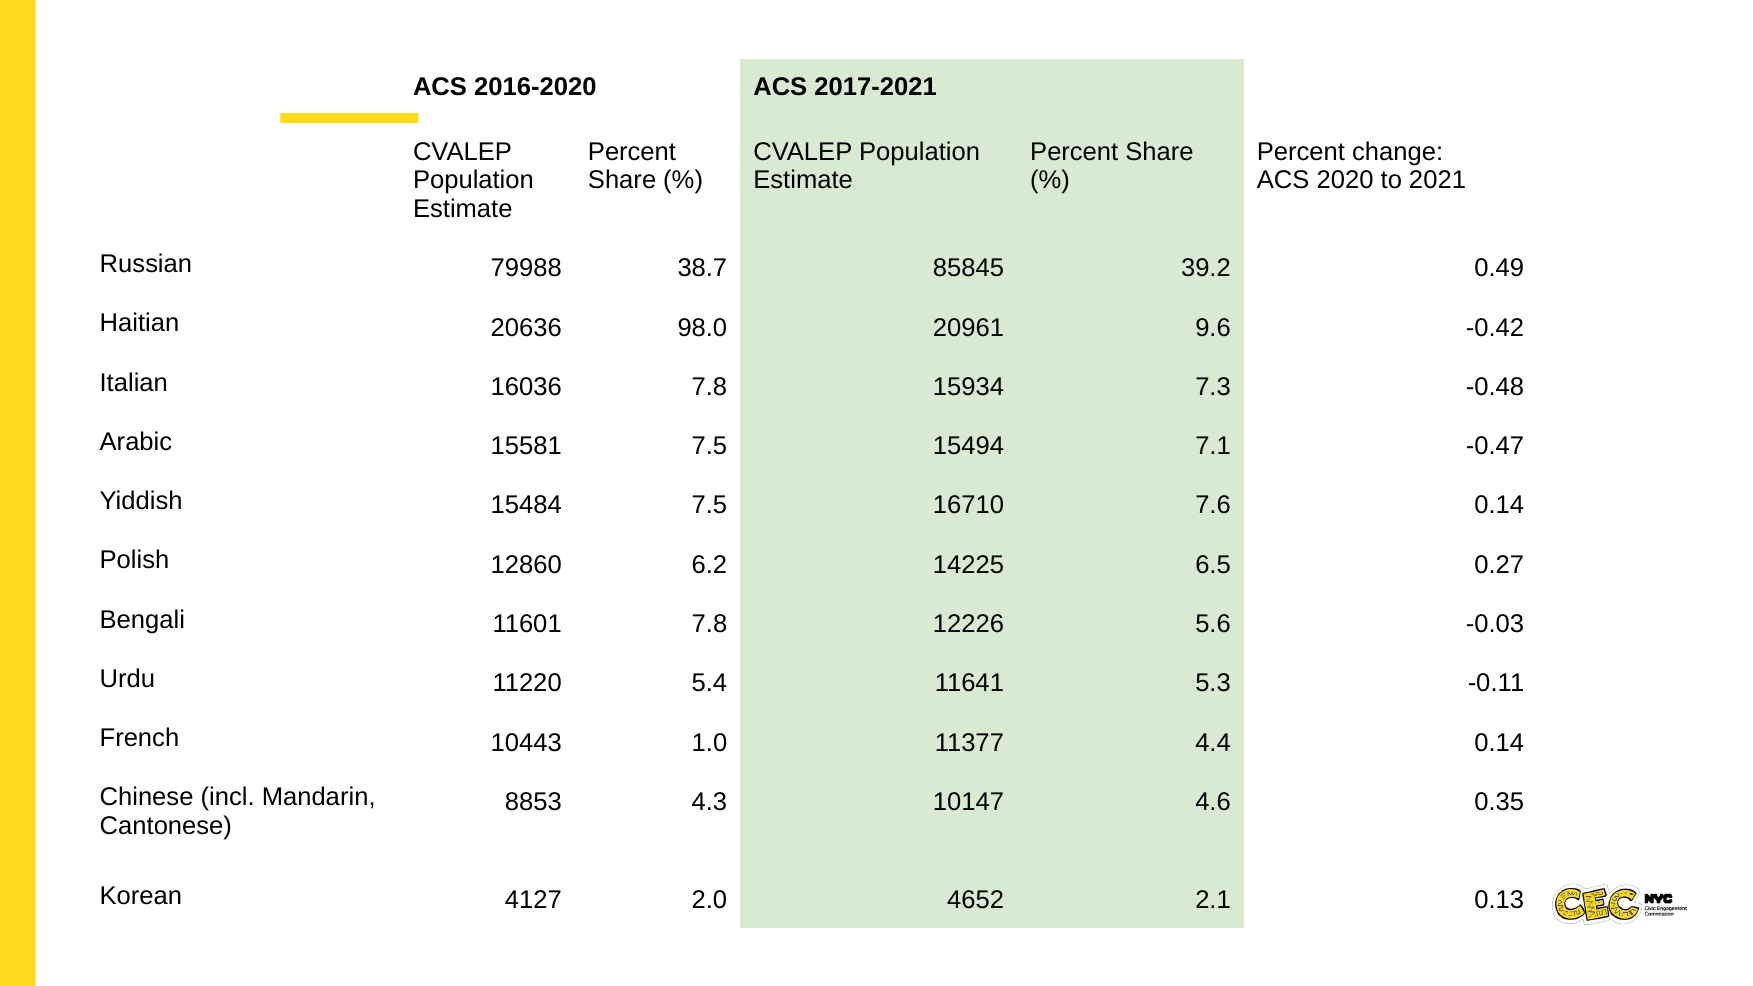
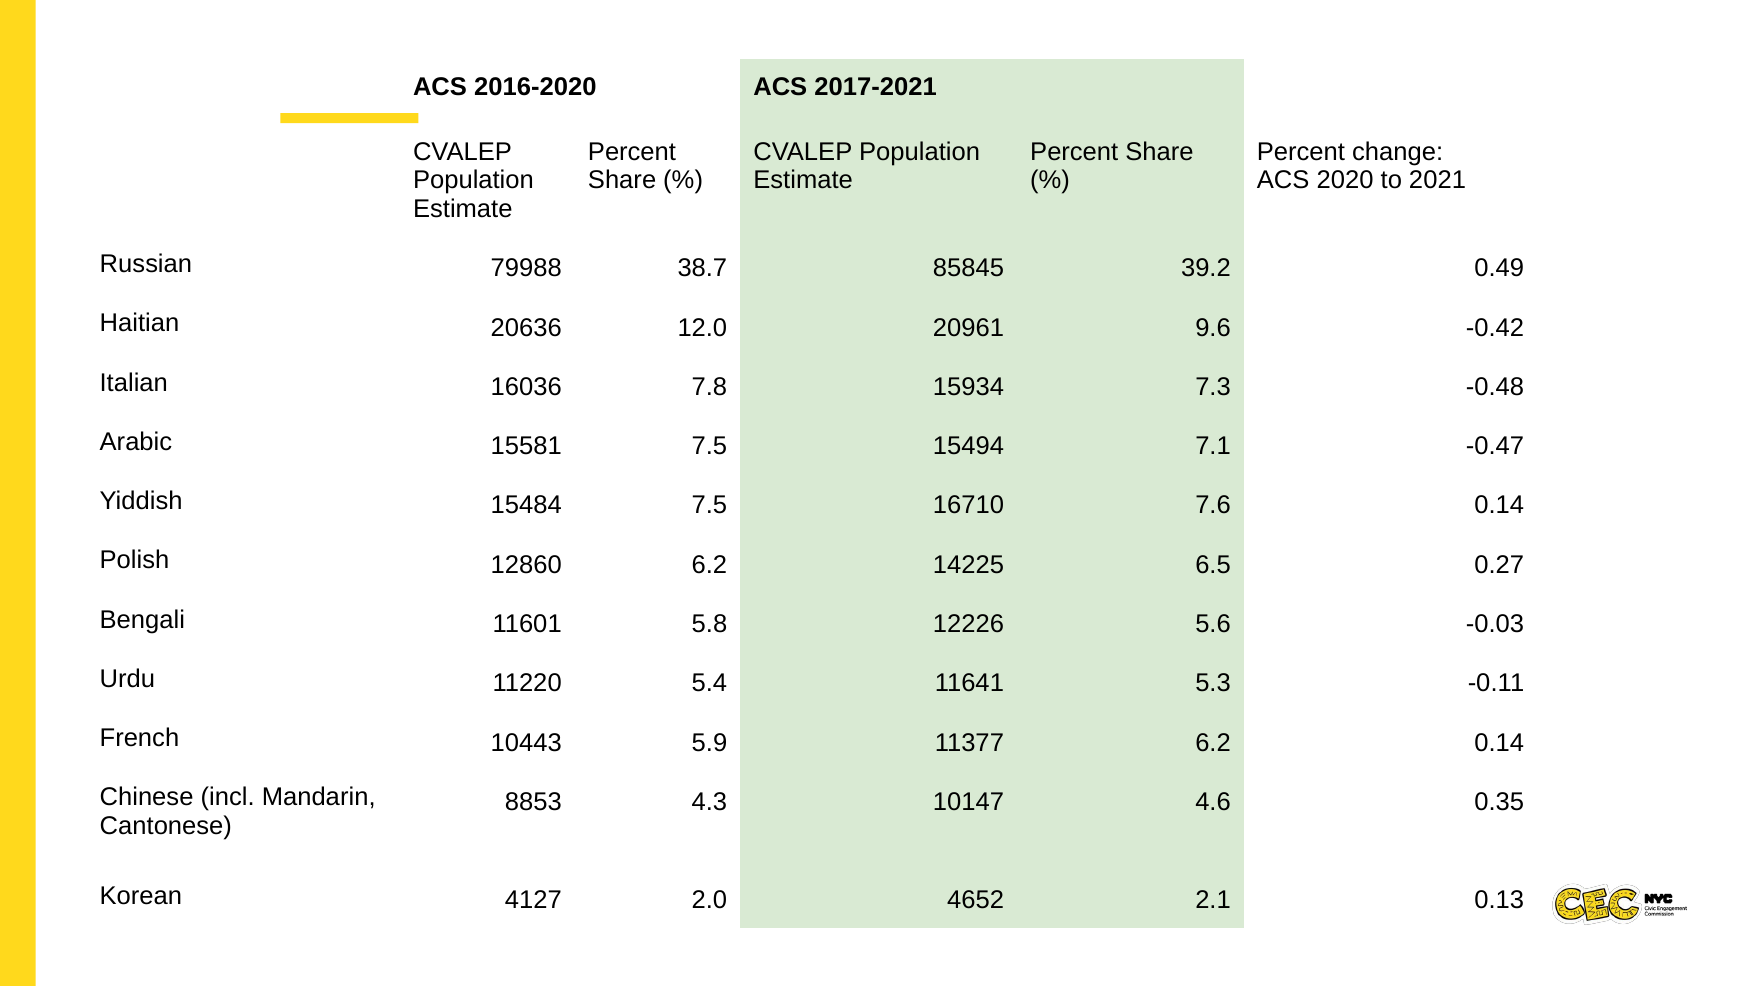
98.0: 98.0 -> 12.0 (702, 328)
11601 7.8: 7.8 -> 5.8 (709, 624)
1.0: 1.0 -> 5.9 (709, 743)
11377 4.4: 4.4 -> 6.2 (1213, 743)
